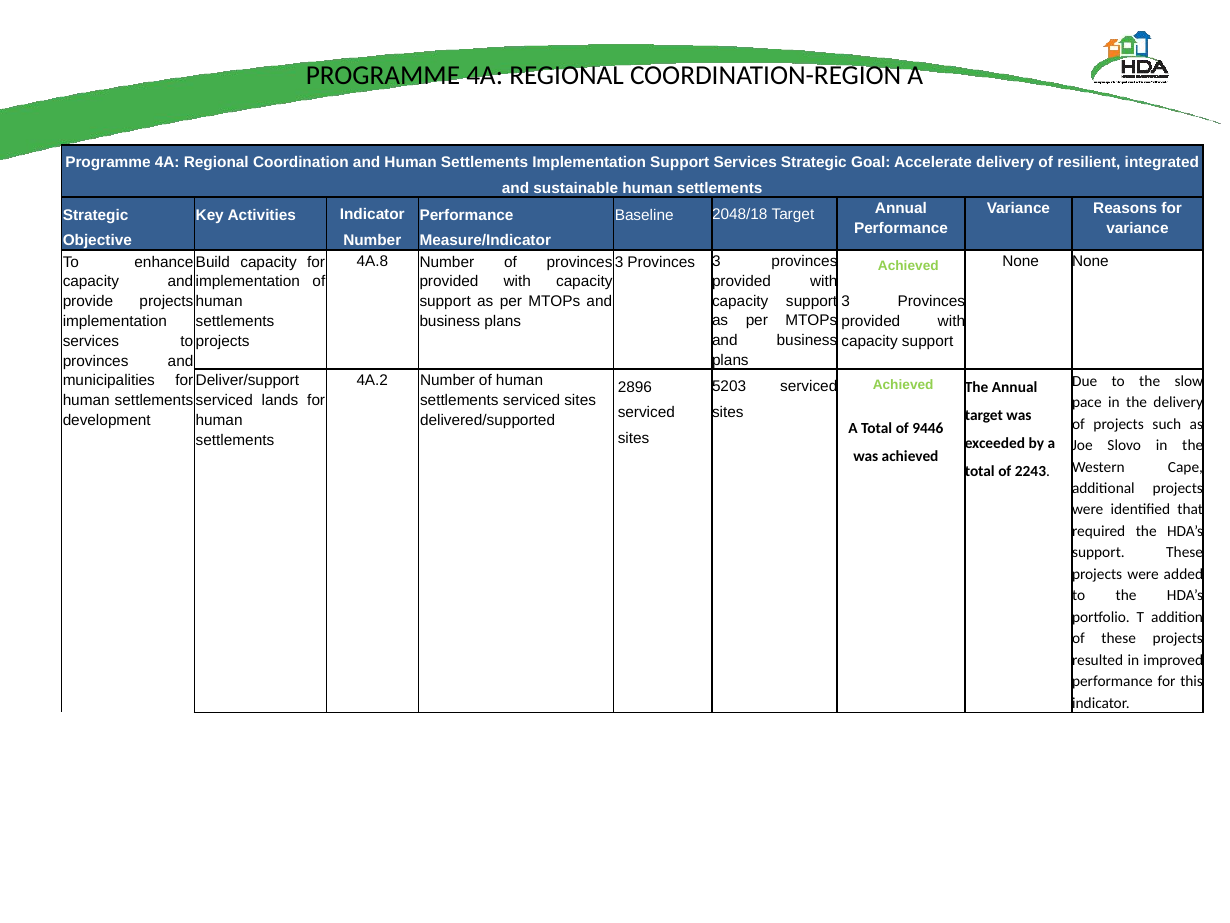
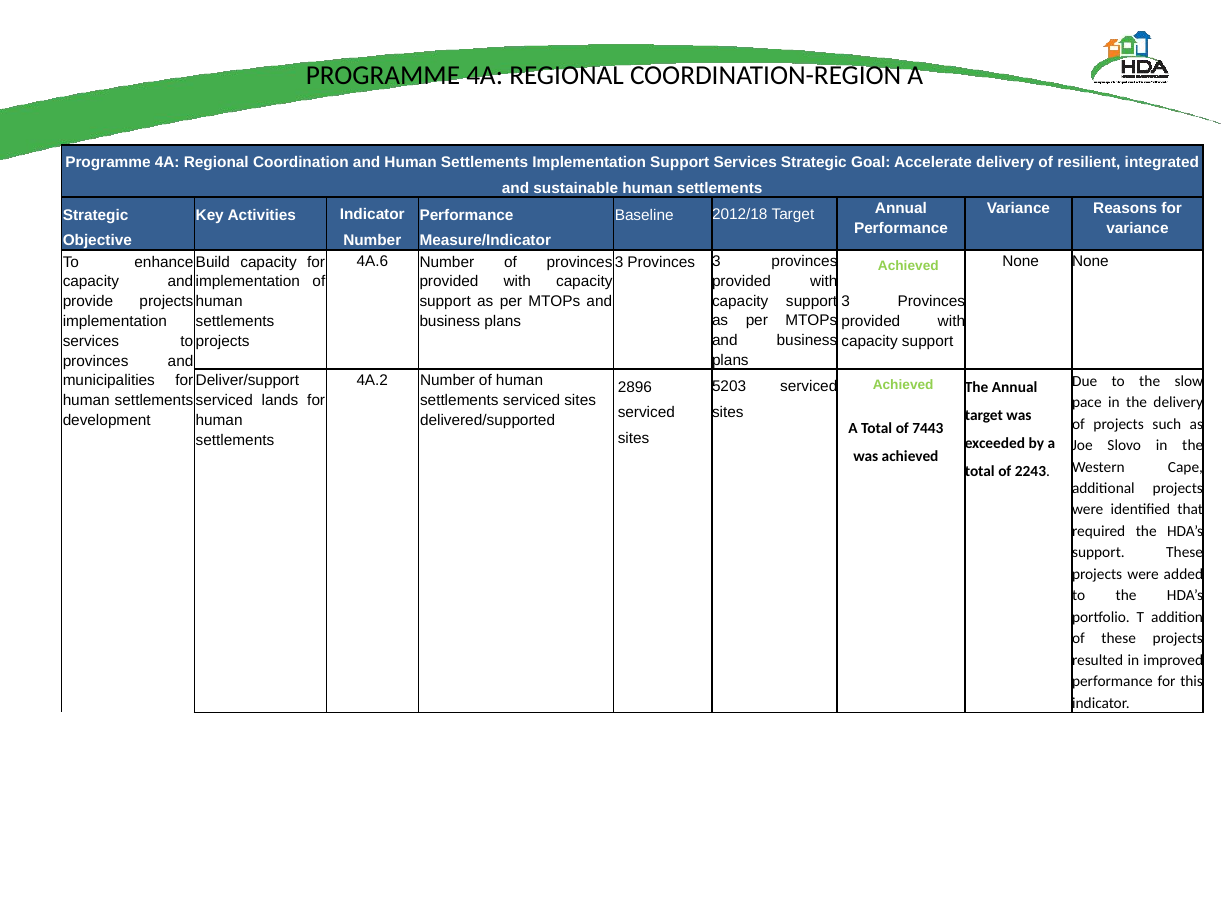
2048/18: 2048/18 -> 2012/18 (740, 214)
4A.8: 4A.8 -> 4A.6 (372, 261)
9446: 9446 -> 7443 (928, 428)
